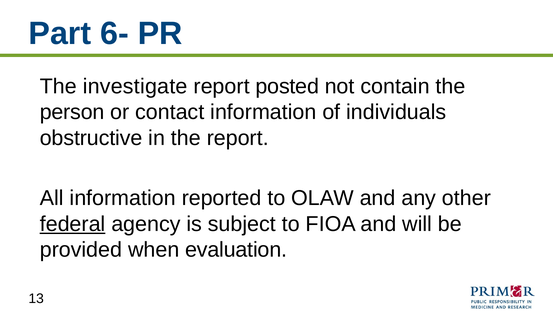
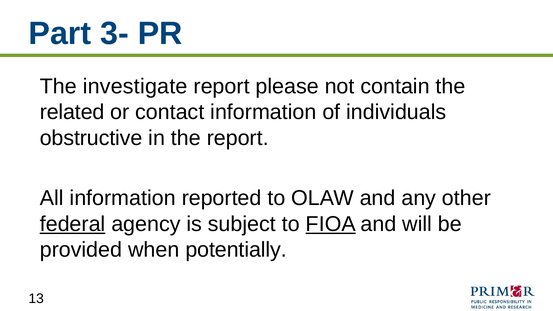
6-: 6- -> 3- (115, 33)
posted: posted -> please (287, 86)
person: person -> related (72, 112)
FIOA underline: none -> present (331, 224)
evaluation: evaluation -> potentially (236, 250)
